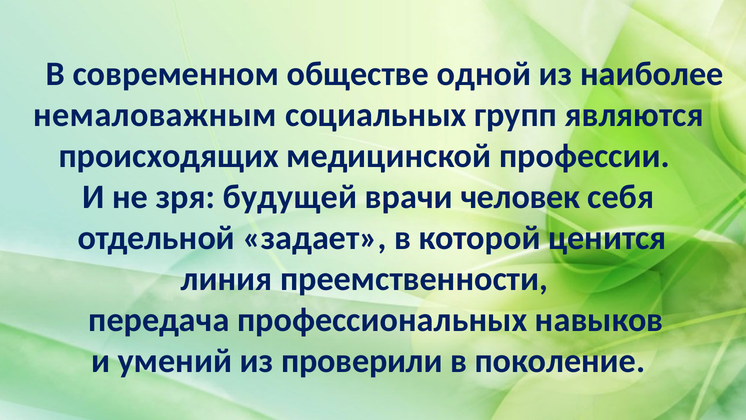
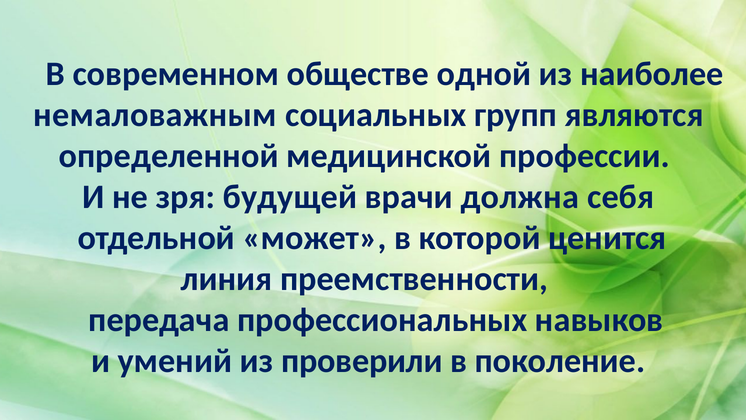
происходящих: происходящих -> определенной (169, 156)
человек: человек -> должна (520, 197)
задает: задает -> может (315, 238)
